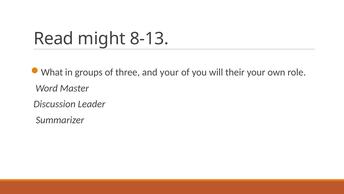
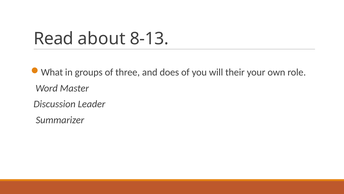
might: might -> about (102, 39)
and your: your -> does (169, 72)
